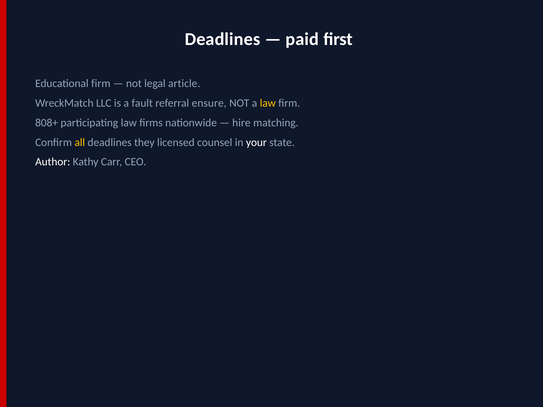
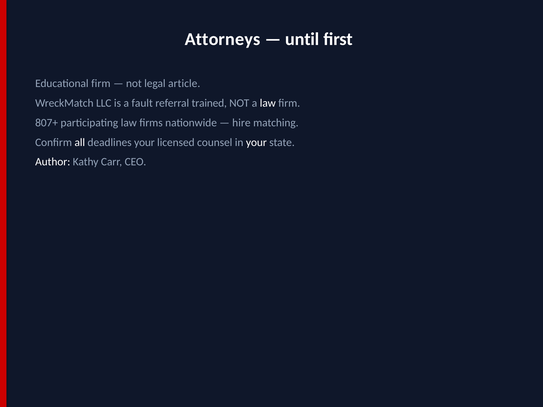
Deadlines: Deadlines -> Attorneys (223, 39)
paid: paid -> until (302, 39)
ensure: ensure -> trained (209, 103)
law colour: yellow -> white (268, 103)
808+: 808+ -> 807+ (47, 123)
all colour: yellow -> white (80, 142)
deadlines they: they -> your (144, 142)
